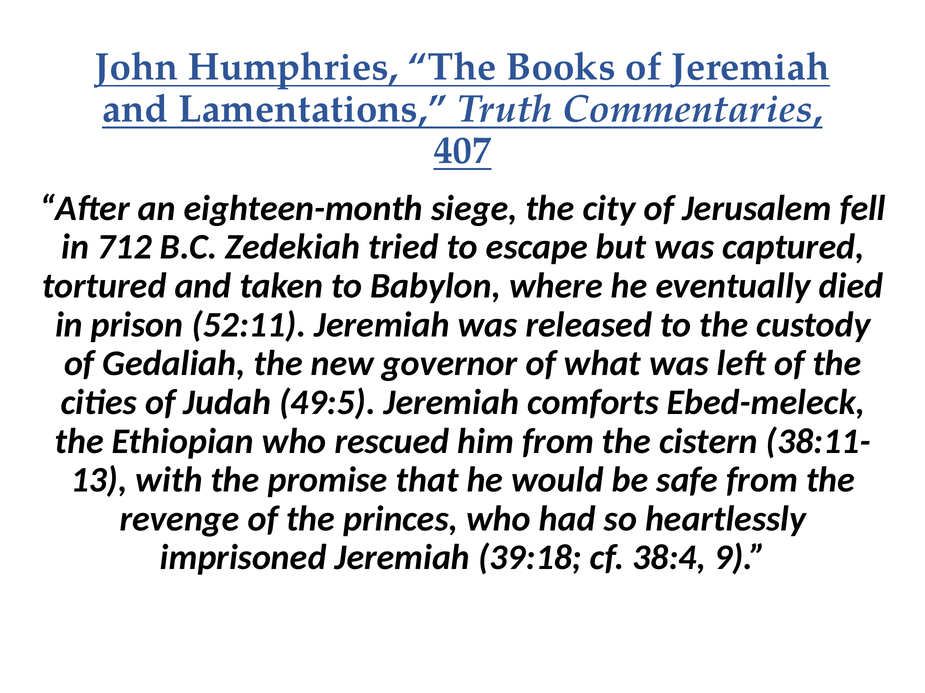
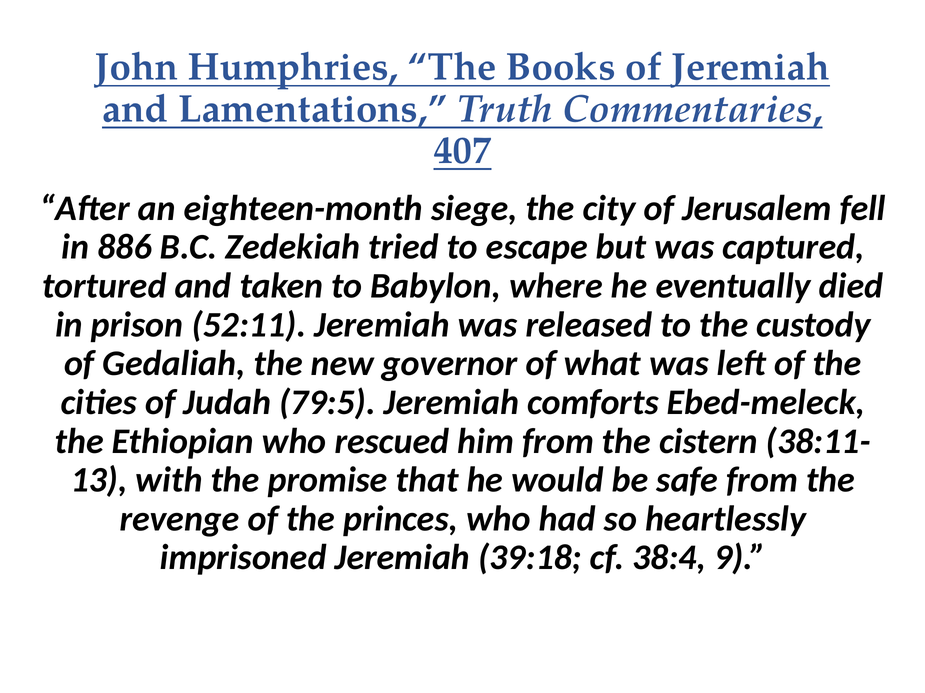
712: 712 -> 886 (124, 247)
49:5: 49:5 -> 79:5 (327, 403)
